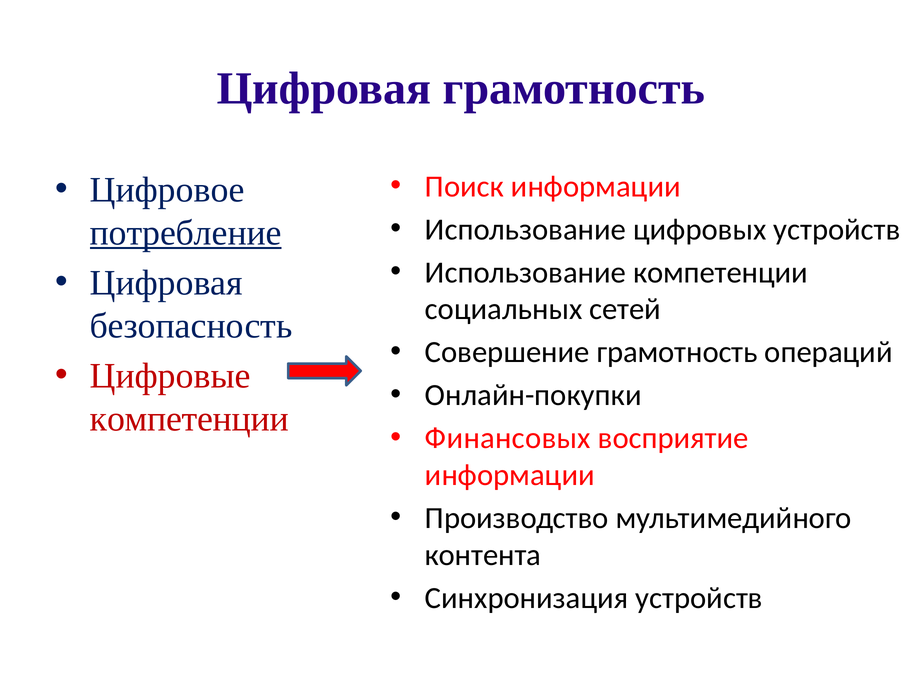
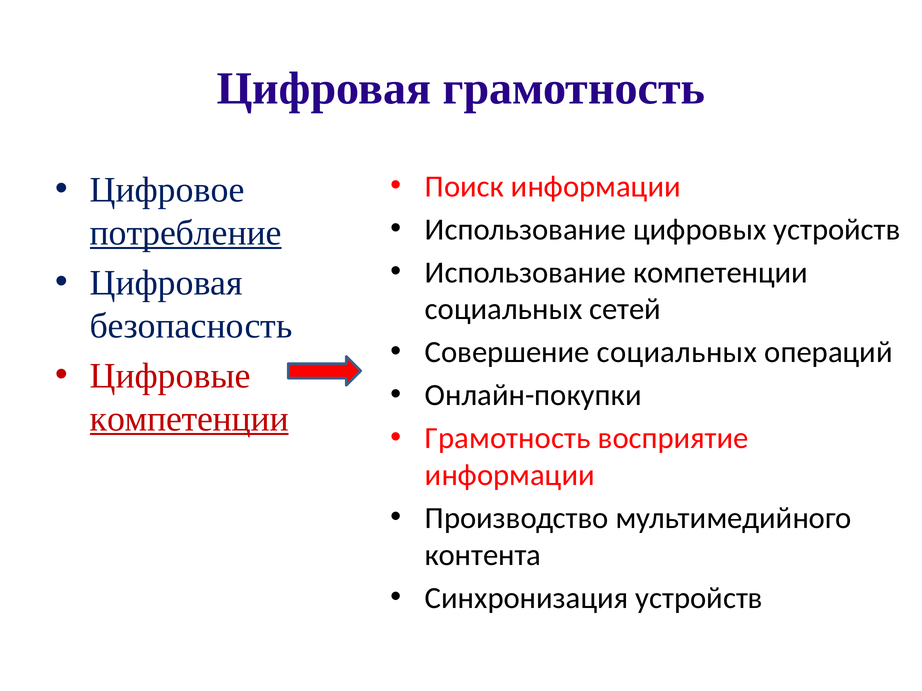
Совершение грамотность: грамотность -> социальных (677, 352)
компетенции underline: none -> present (189, 419)
Финансовых: Финансовых -> Грамотность (508, 439)
